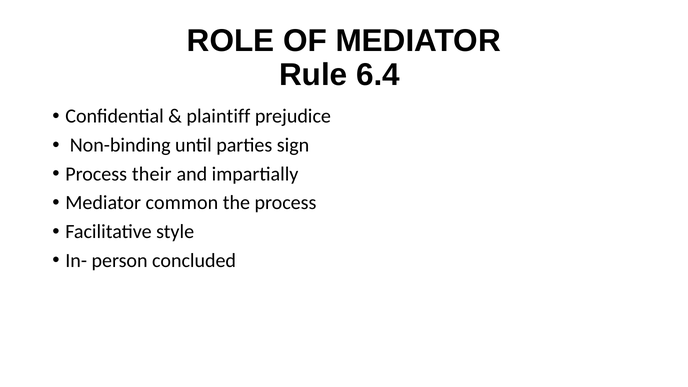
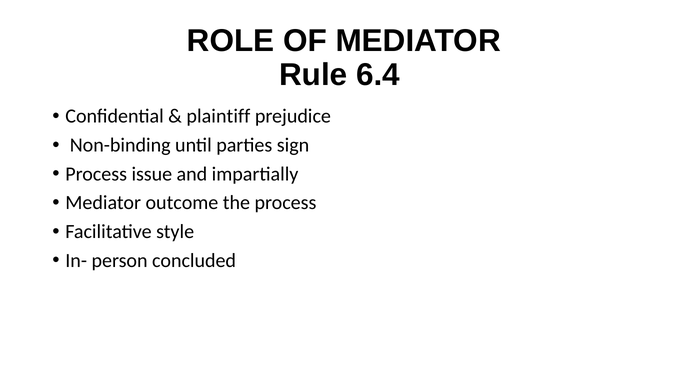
their: their -> issue (152, 174)
common: common -> outcome (182, 203)
